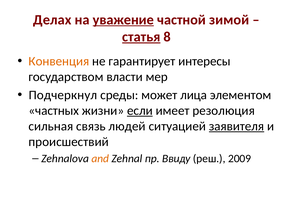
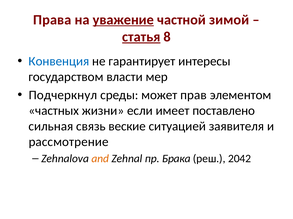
Делах: Делах -> Права (52, 20)
Конвенция colour: orange -> blue (59, 61)
лица: лица -> прав (194, 95)
если underline: present -> none (140, 111)
резолюция: резолюция -> поставлено (224, 111)
людей: людей -> веские (127, 127)
заявителя underline: present -> none (237, 127)
происшествий: происшествий -> рассмотрение (69, 142)
Ввиду: Ввиду -> Брака (176, 159)
2009: 2009 -> 2042 (240, 159)
